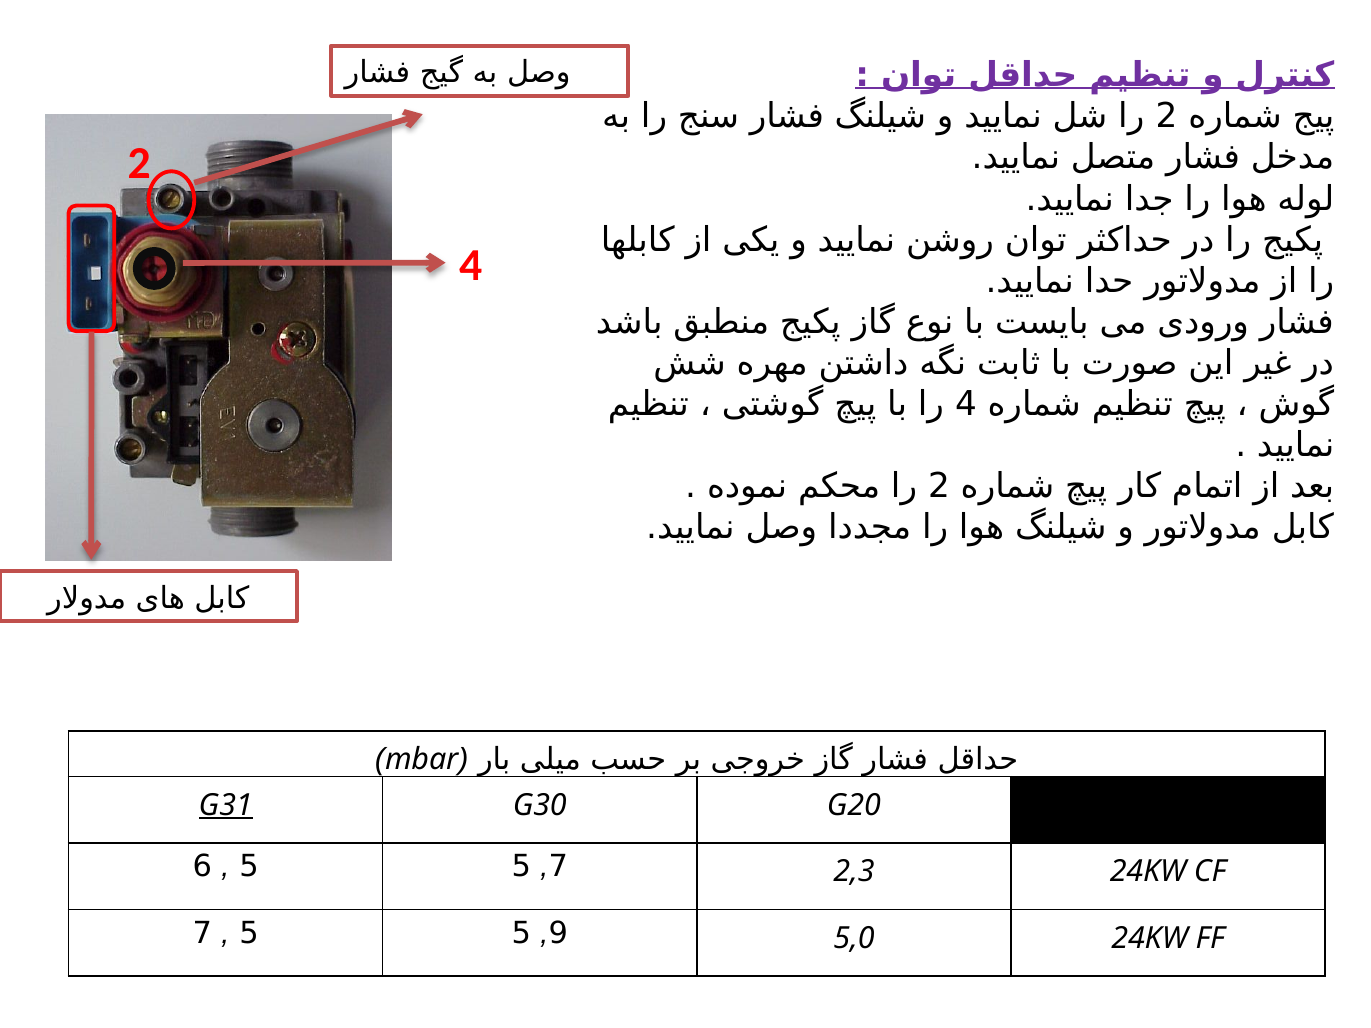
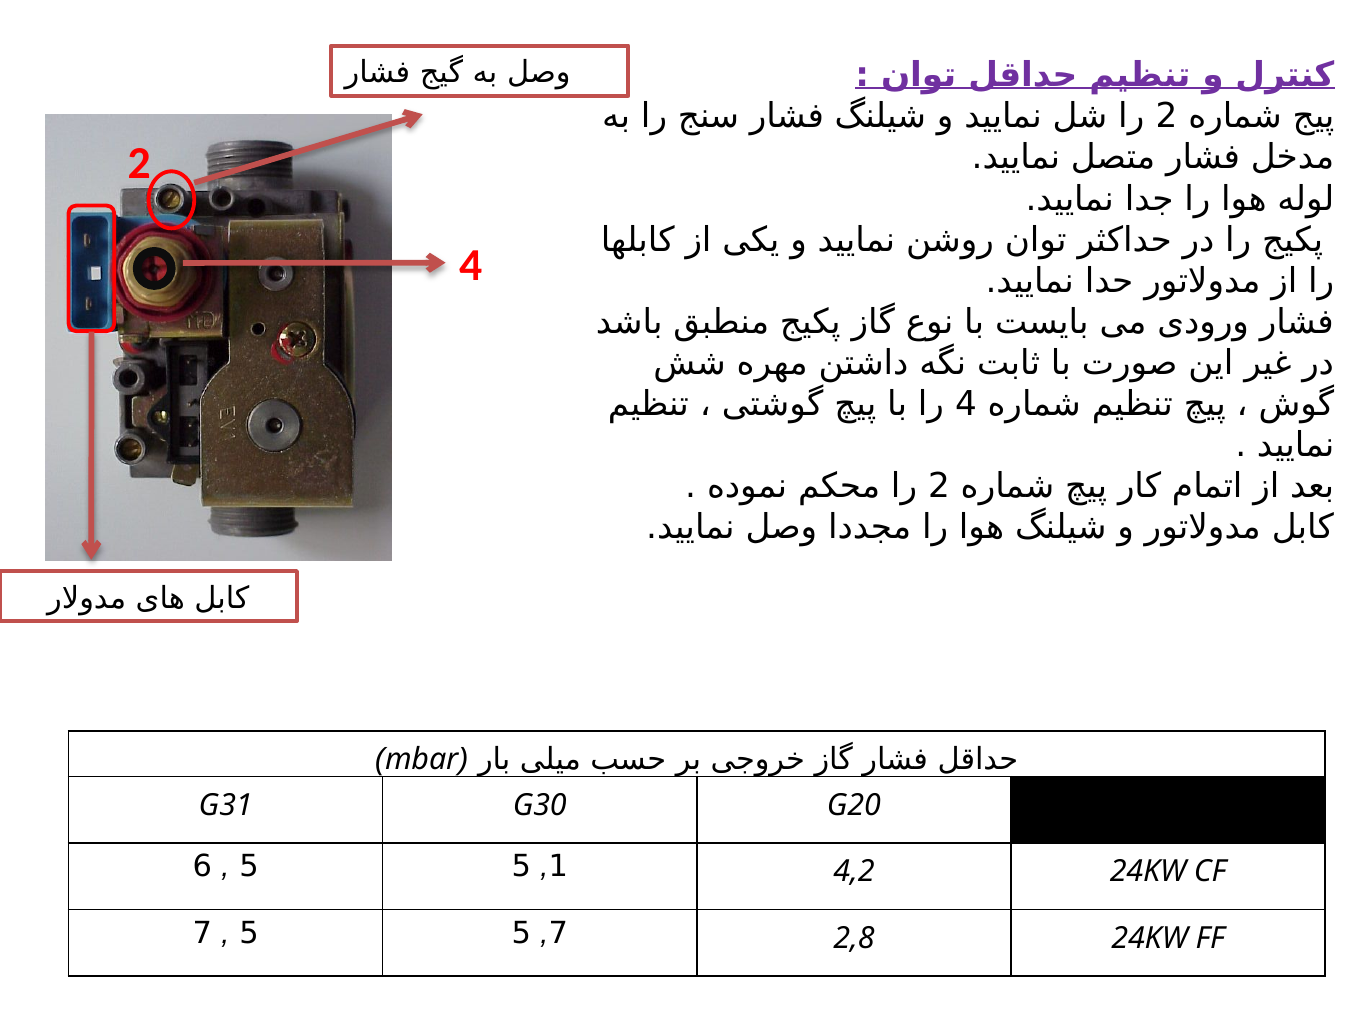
G31 underline: present -> none (226, 805)
6 7: 7 -> 1 (558, 867)
2,3: 2,3 -> 4,2 (854, 872)
7 9: 9 -> 7 (558, 933)
5,0: 5,0 -> 2,8 (854, 938)
